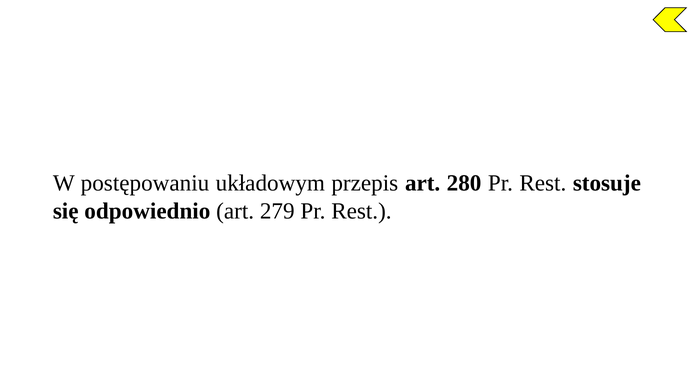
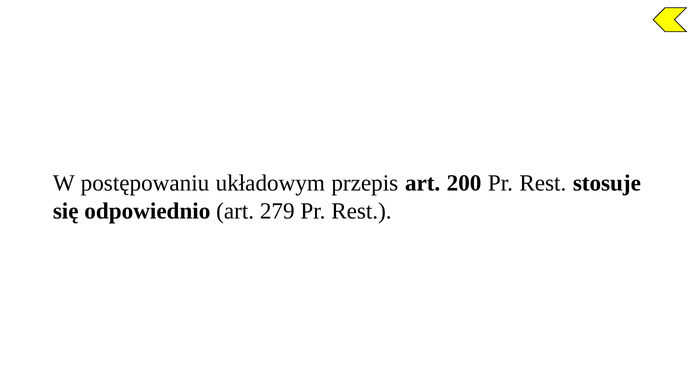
280: 280 -> 200 (464, 183)
